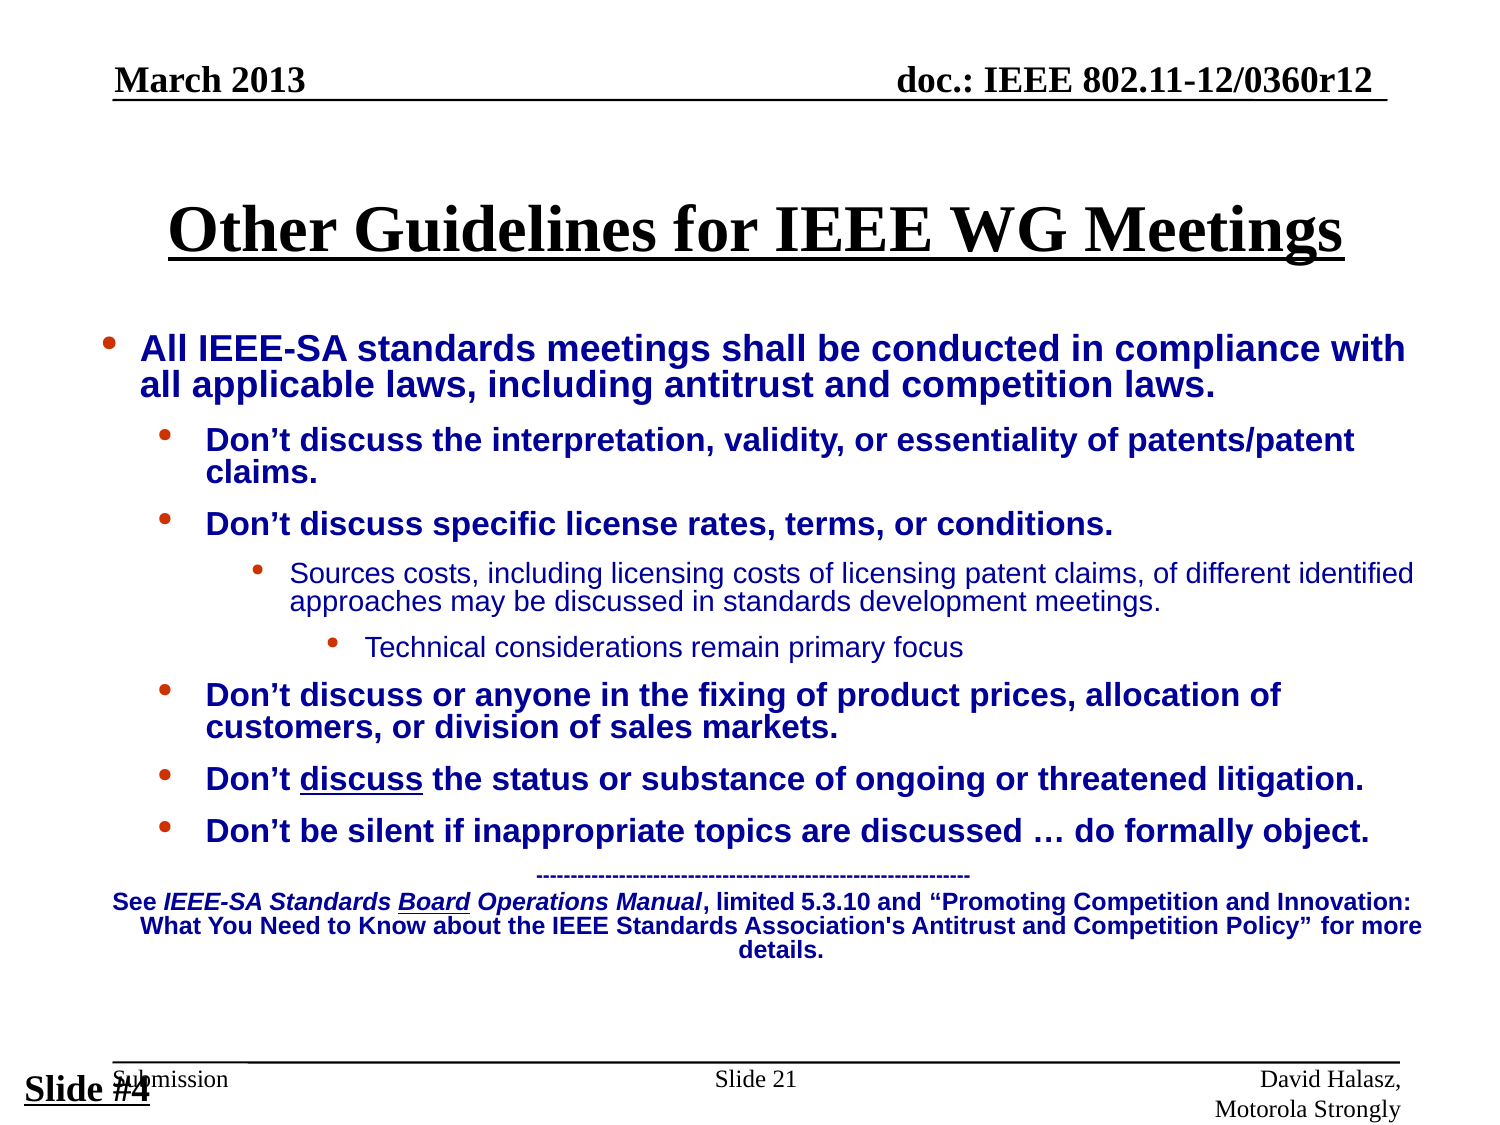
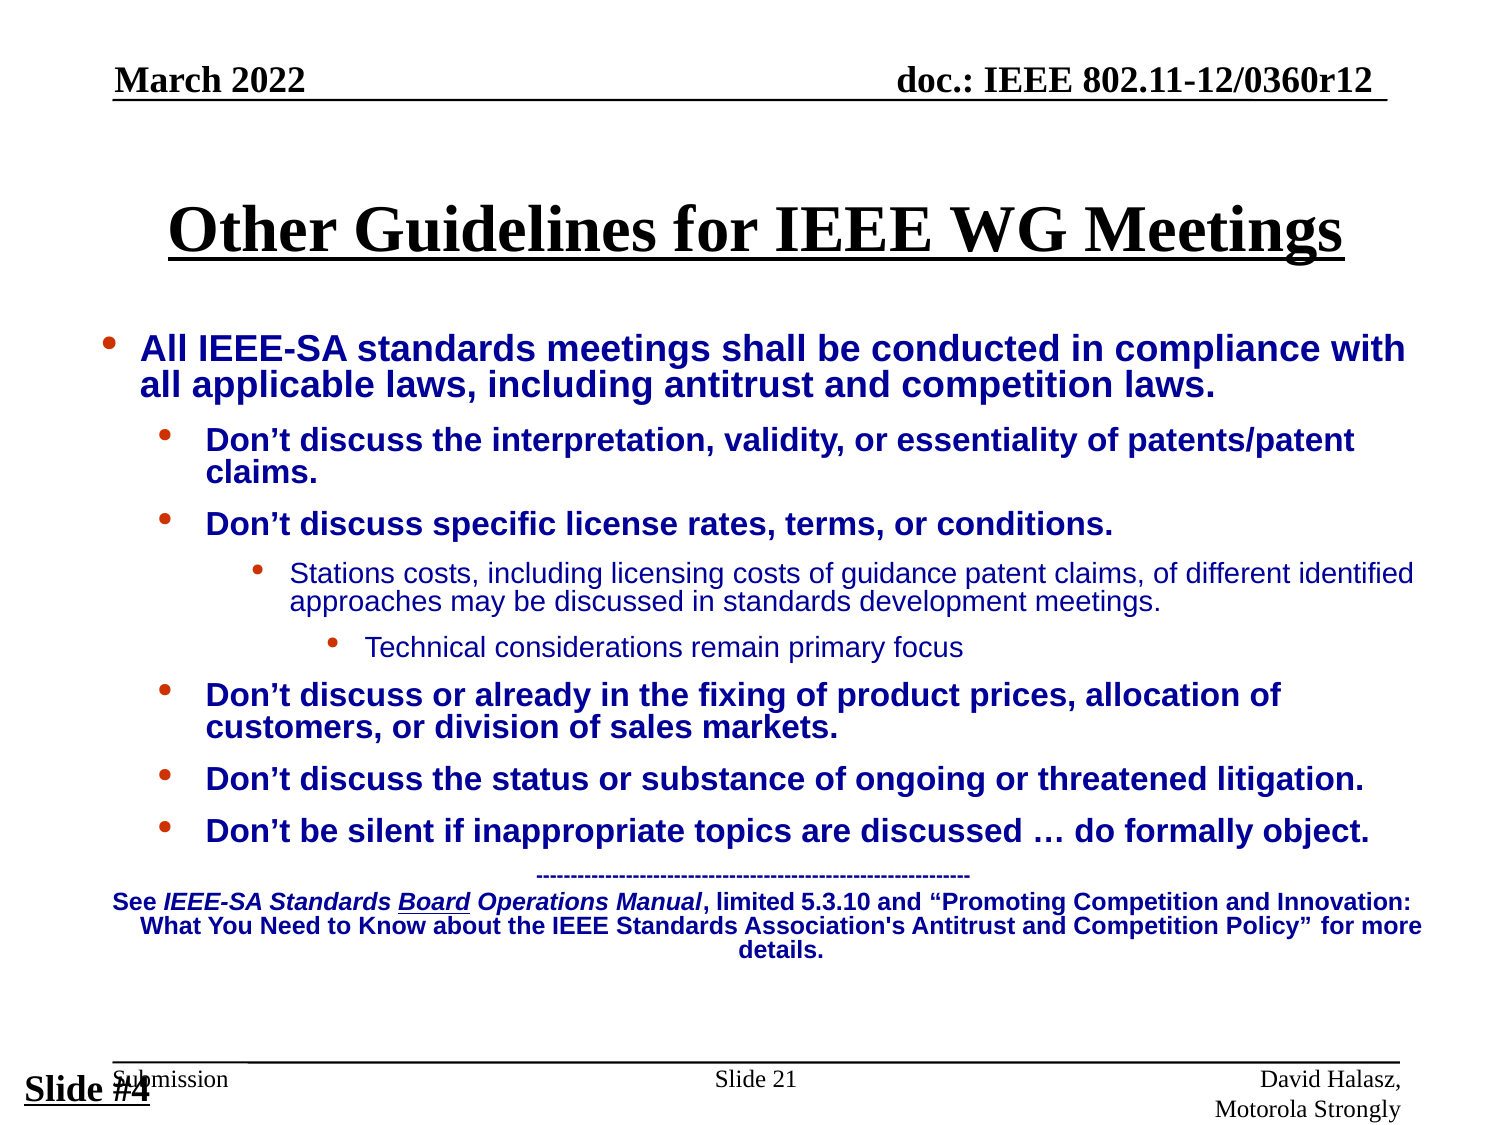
2013: 2013 -> 2022 (269, 80)
Sources: Sources -> Stations (342, 574)
of licensing: licensing -> guidance (899, 574)
anyone: anyone -> already (533, 696)
discuss underline: present -> none (361, 780)
